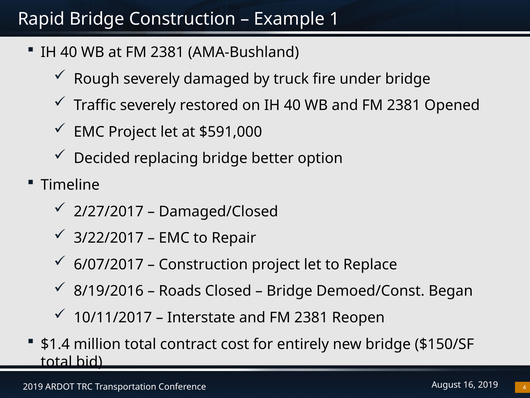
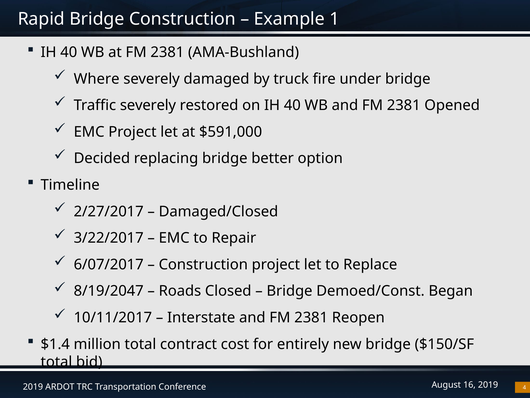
Rough: Rough -> Where (97, 79)
8/19/2016: 8/19/2016 -> 8/19/2047 (109, 291)
